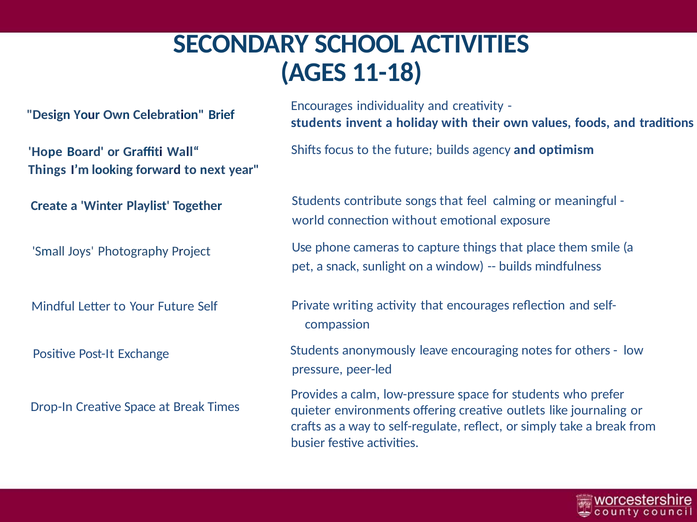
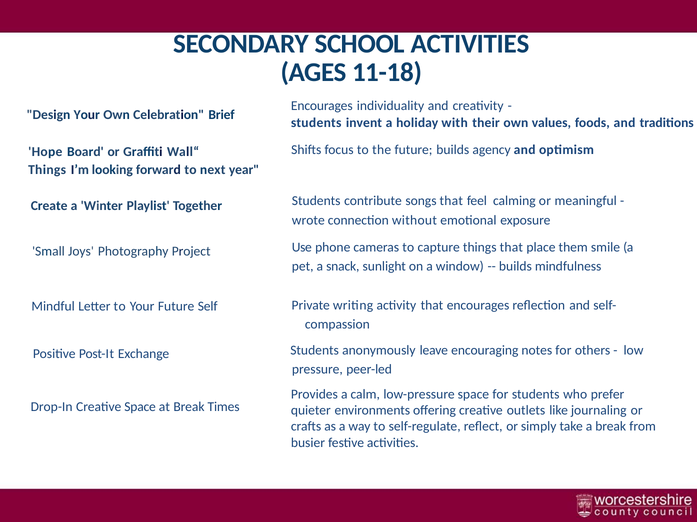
world: world -> wrote (308, 221)
